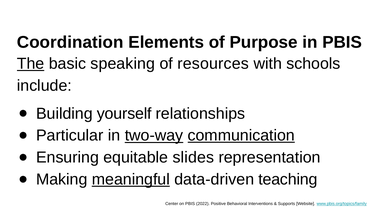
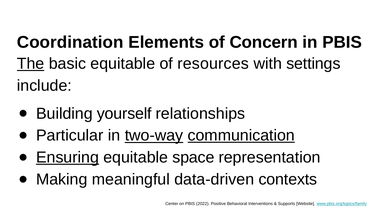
Purpose: Purpose -> Concern (264, 42)
basic speaking: speaking -> equitable (123, 64)
schools: schools -> settings (313, 64)
Ensuring underline: none -> present (67, 158)
slides: slides -> space (193, 158)
meaningful underline: present -> none (131, 180)
teaching: teaching -> contexts (288, 180)
